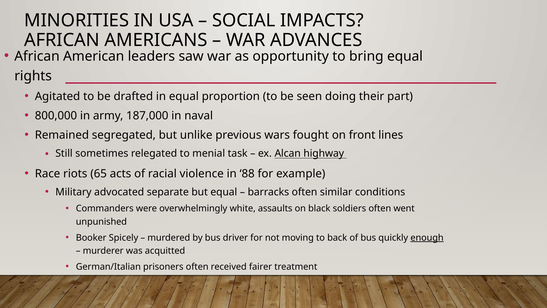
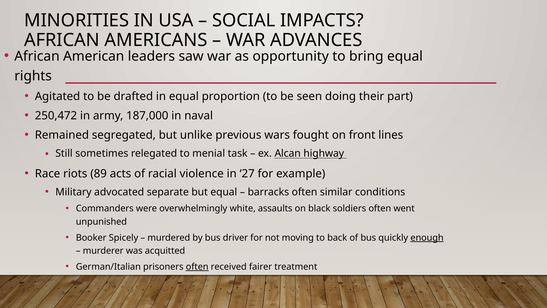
800,000: 800,000 -> 250,472 (56, 116)
65: 65 -> 89 (99, 174)
88: 88 -> 27 (247, 174)
often underline: none -> present (197, 267)
